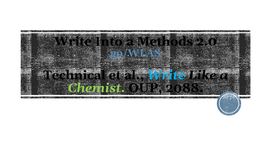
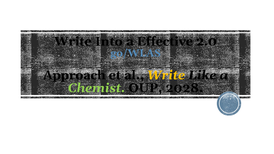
Methods: Methods -> Effective (165, 41)
Technical: Technical -> Approach (74, 75)
Write colour: light blue -> yellow (166, 75)
2088: 2088 -> 2028 (184, 88)
